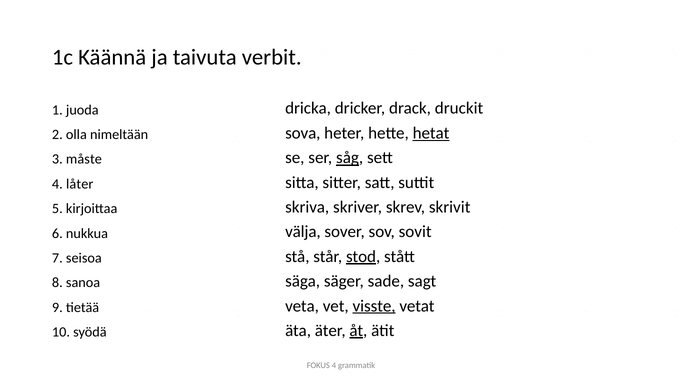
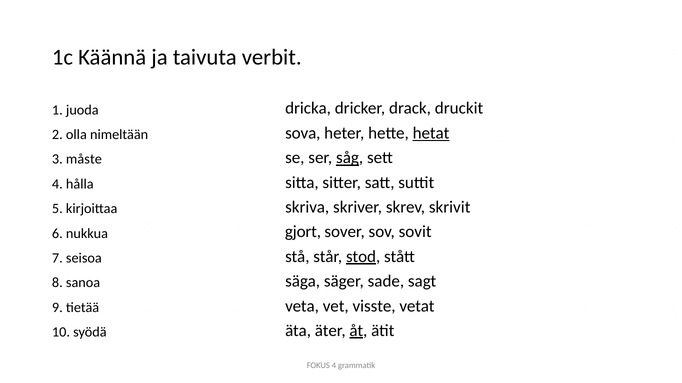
låter: låter -> hålla (80, 184)
välja: välja -> gjort (303, 232)
visste underline: present -> none (374, 306)
